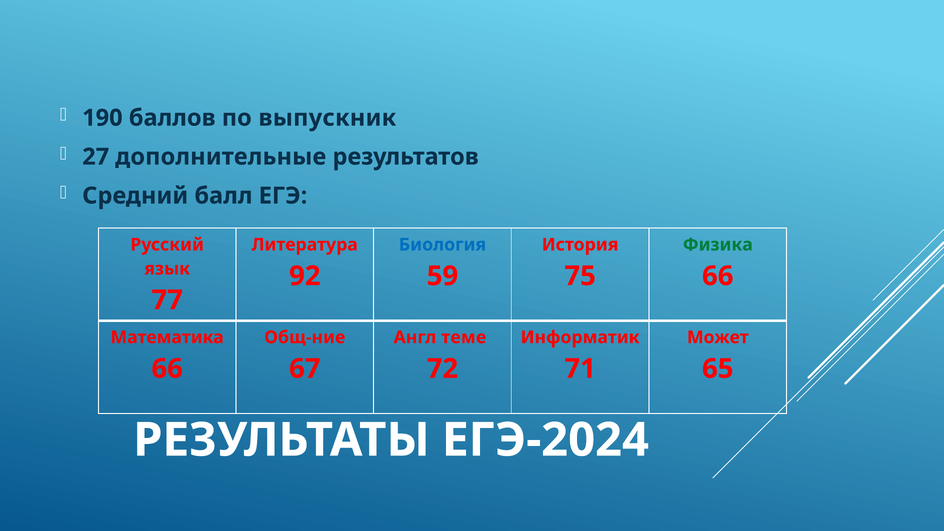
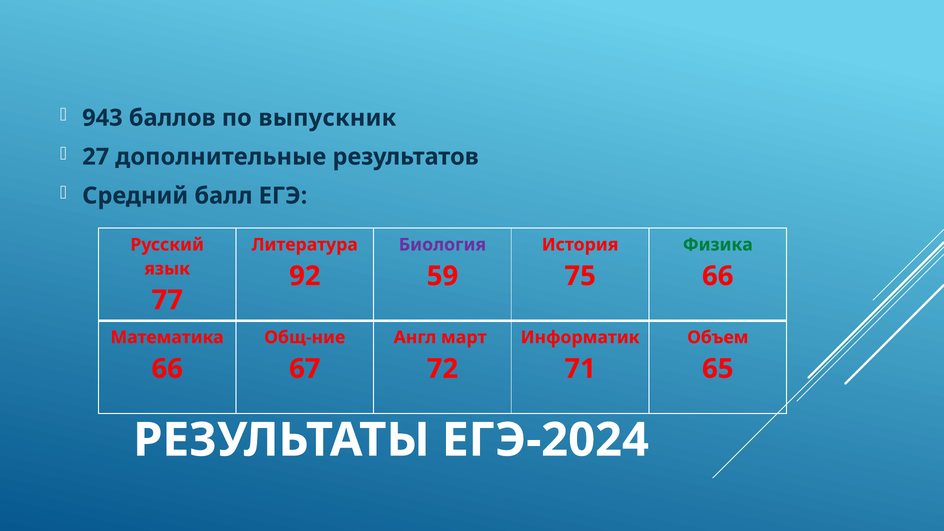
190: 190 -> 943 (102, 118)
Биология colour: blue -> purple (442, 245)
теме: теме -> март (464, 337)
Может: Может -> Объем (718, 337)
